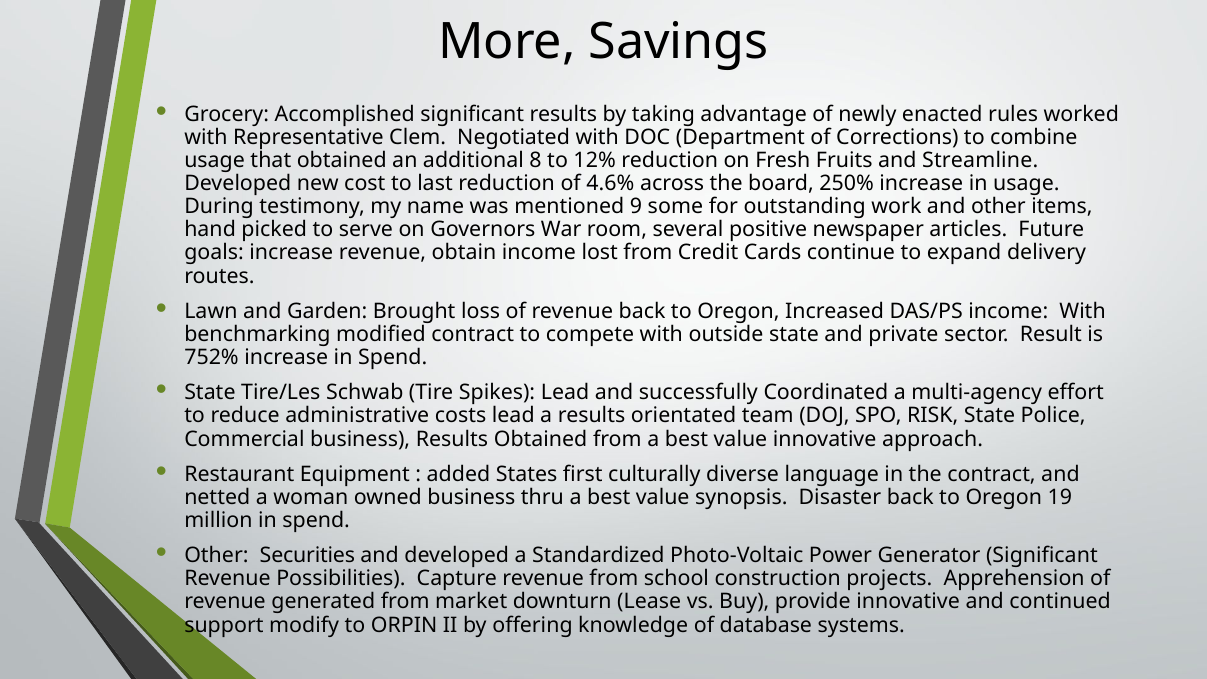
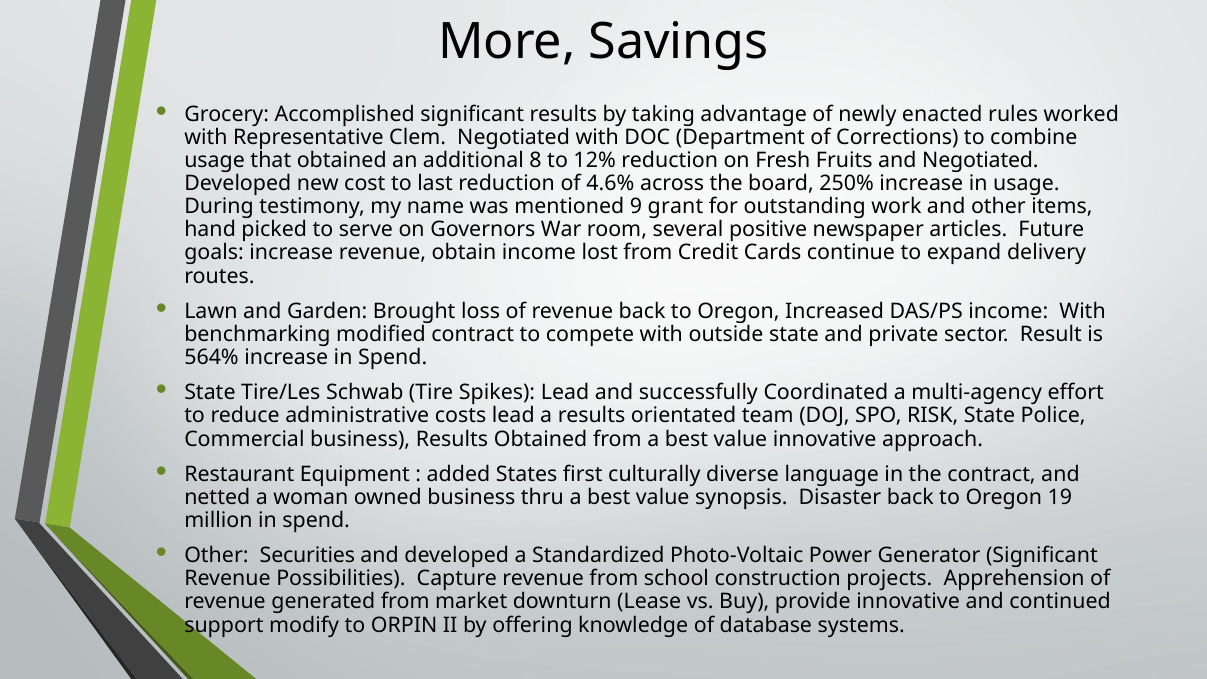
and Streamline: Streamline -> Negotiated (980, 160)
some: some -> grant (675, 207)
752%: 752% -> 564% (212, 357)
